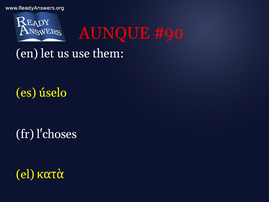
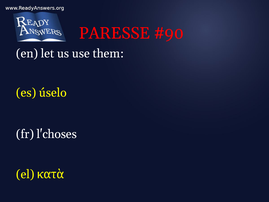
AUNQUE: AUNQUE -> PARESSE (115, 33)
